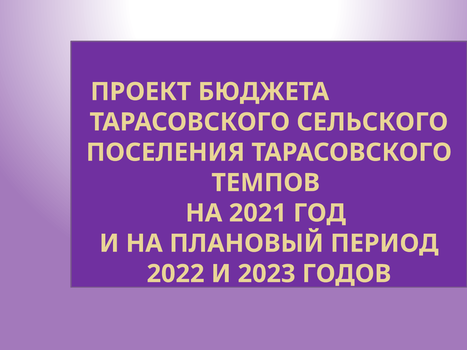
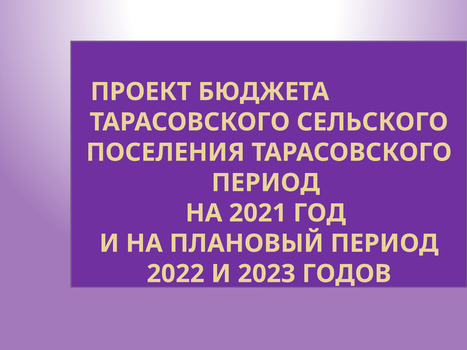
ТЕМПОВ: ТЕМПОВ -> ПЕРИОД (266, 183)
